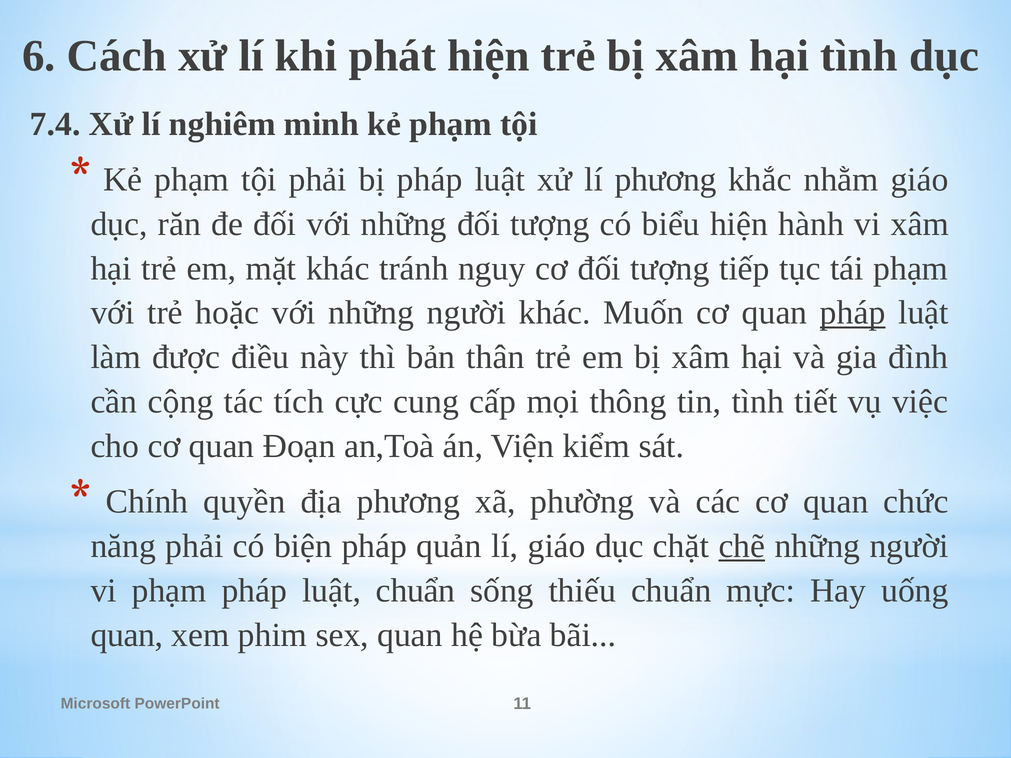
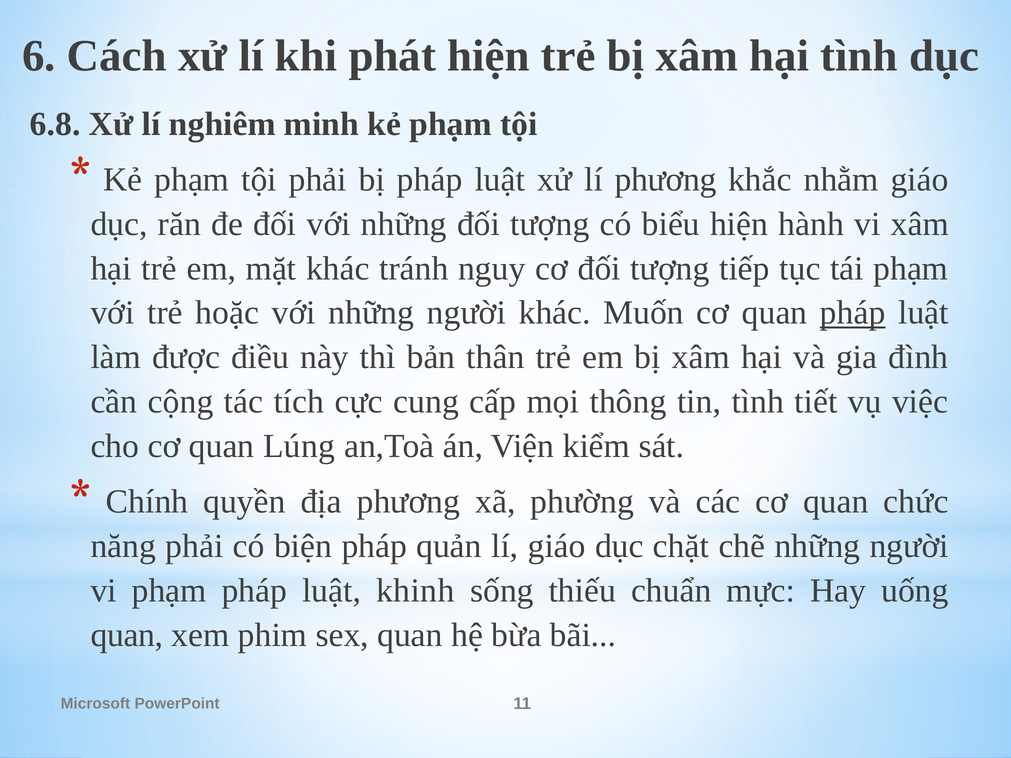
7.4: 7.4 -> 6.8 (55, 124)
Đoạn: Đoạn -> Lúng (299, 446)
chẽ underline: present -> none (742, 546)
luật chuẩn: chuẩn -> khinh (415, 591)
